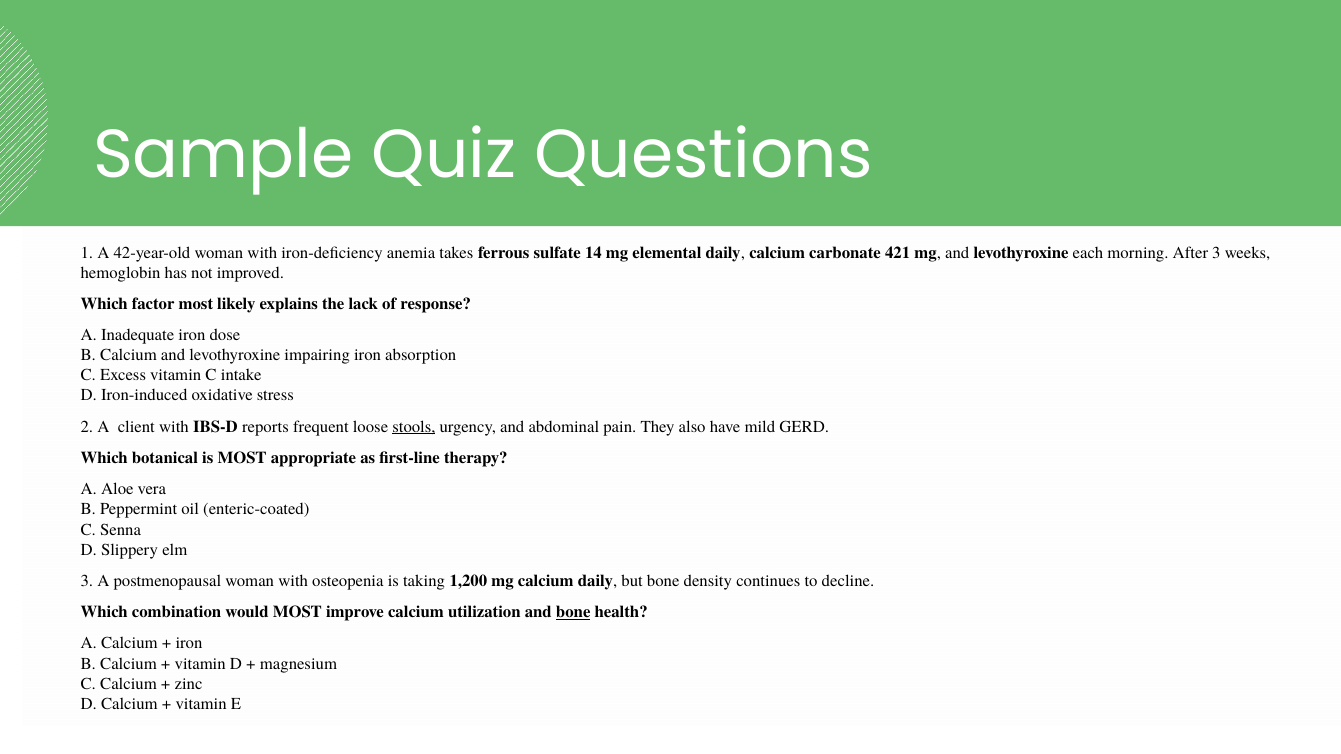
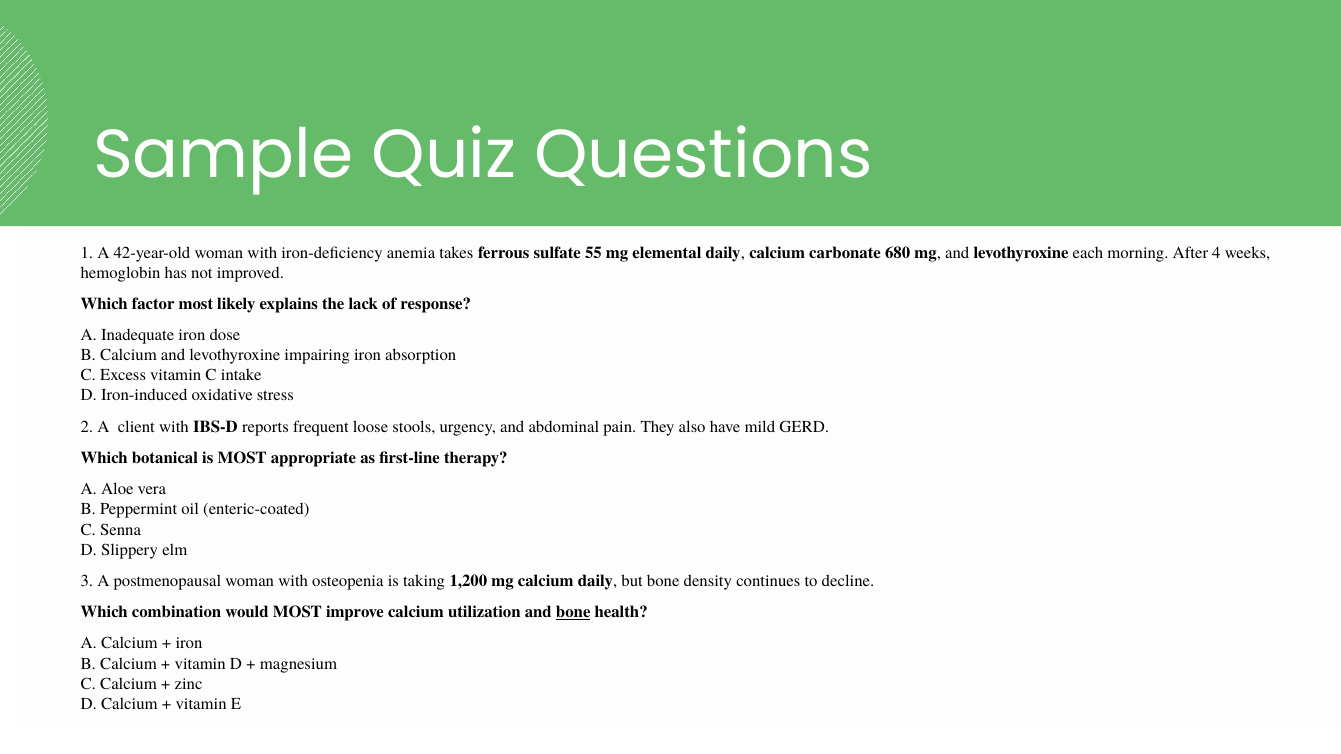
14: 14 -> 55 (593, 253)
421: 421 -> 680 (898, 253)
After 3: 3 -> 4 (1216, 253)
stools underline: present -> none (414, 427)
